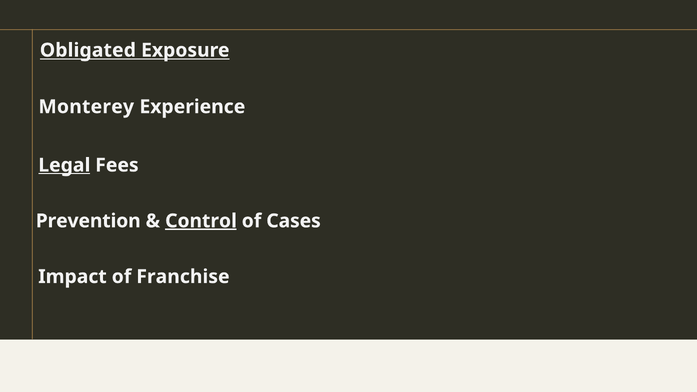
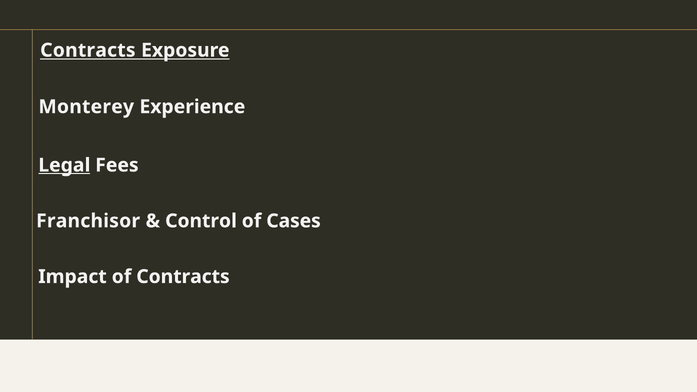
Obligated: Obligated -> Contracts (88, 50)
Prevention: Prevention -> Franchisor (88, 221)
Control underline: present -> none (201, 221)
of Franchise: Franchise -> Contracts (183, 277)
